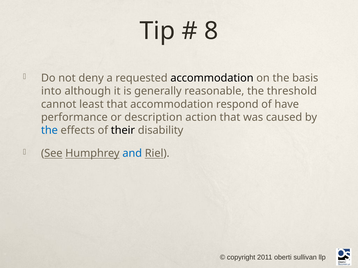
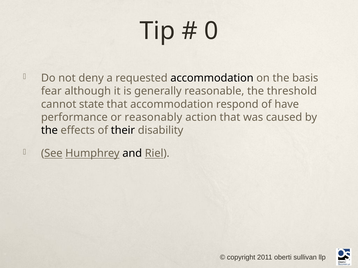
8: 8 -> 0 (211, 31)
into: into -> fear (51, 91)
least: least -> state (92, 104)
description: description -> reasonably (153, 117)
the colour: blue -> black (49, 131)
and colour: blue -> black (132, 154)
